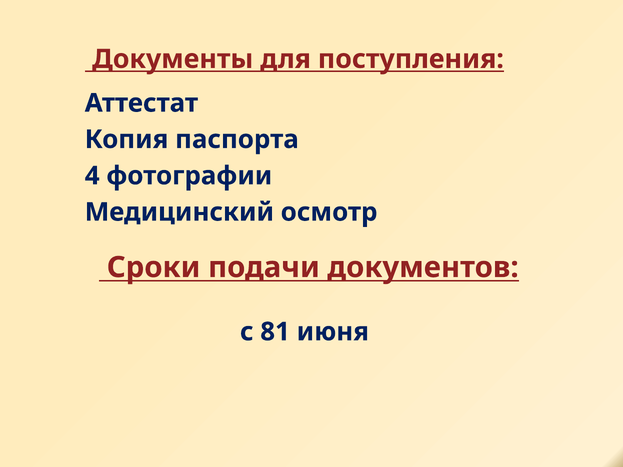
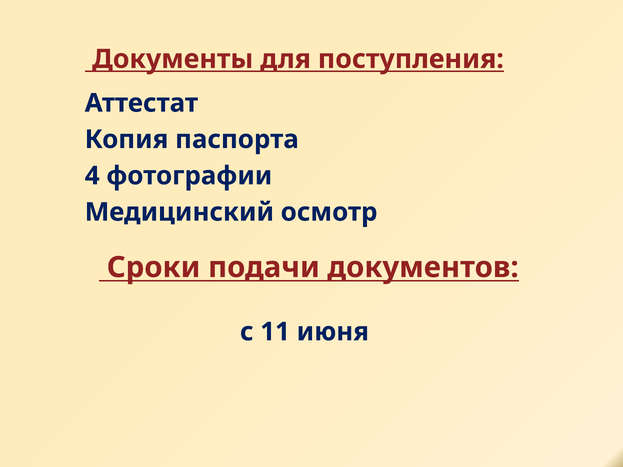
81: 81 -> 11 (275, 332)
